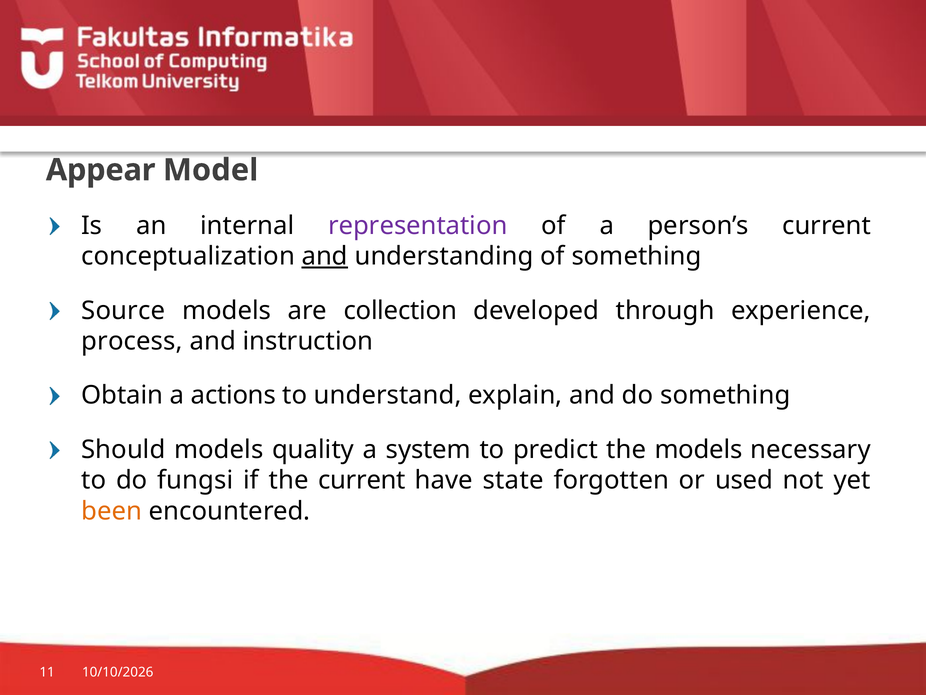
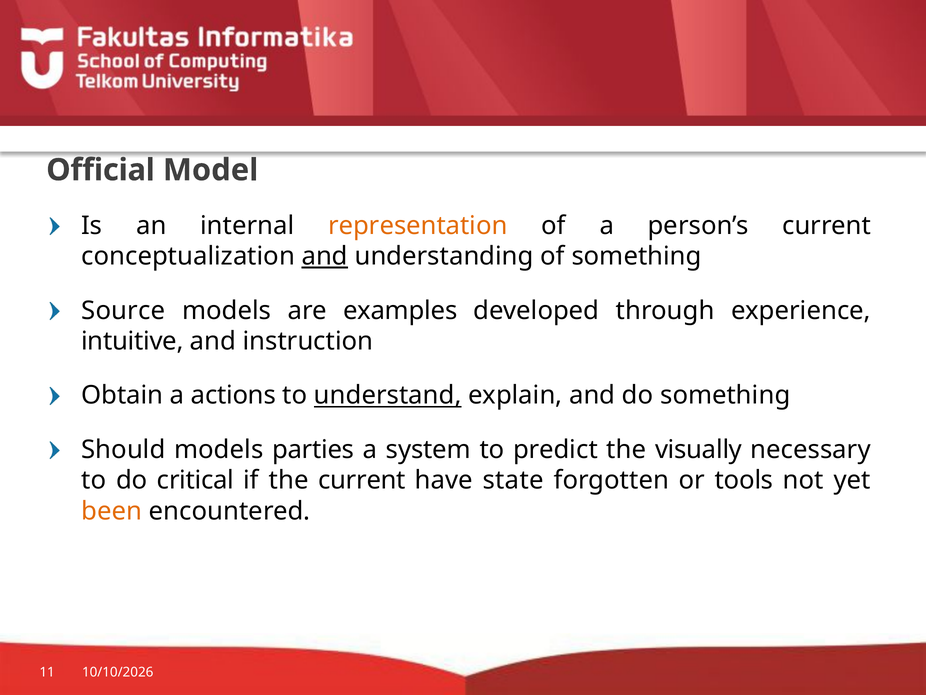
Appear: Appear -> Official (101, 170)
representation colour: purple -> orange (418, 225)
collection: collection -> examples (400, 310)
process: process -> intuitive (132, 341)
understand underline: none -> present (388, 395)
quality: quality -> parties (313, 449)
the models: models -> visually (699, 449)
fungsi: fungsi -> critical (196, 480)
used: used -> tools (744, 480)
